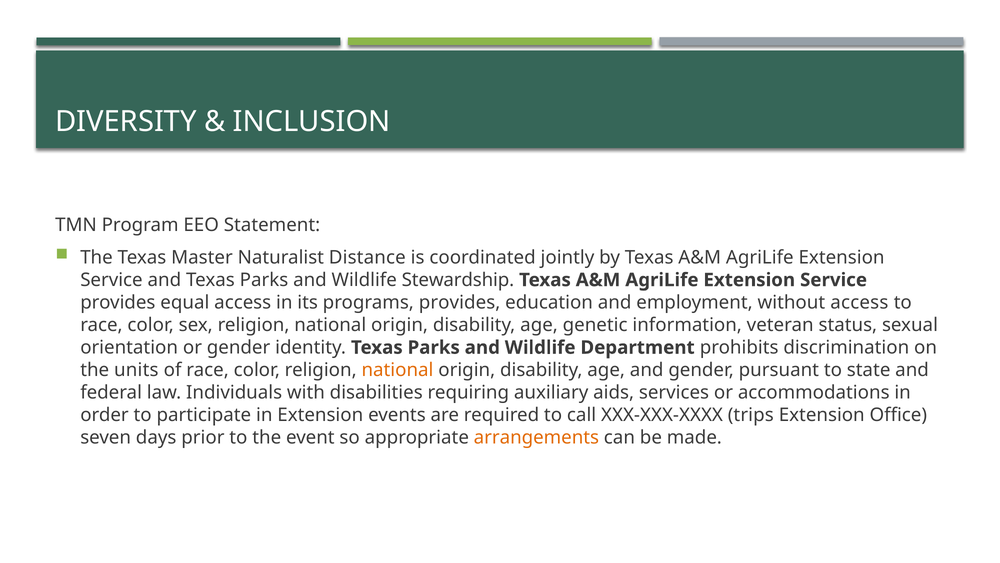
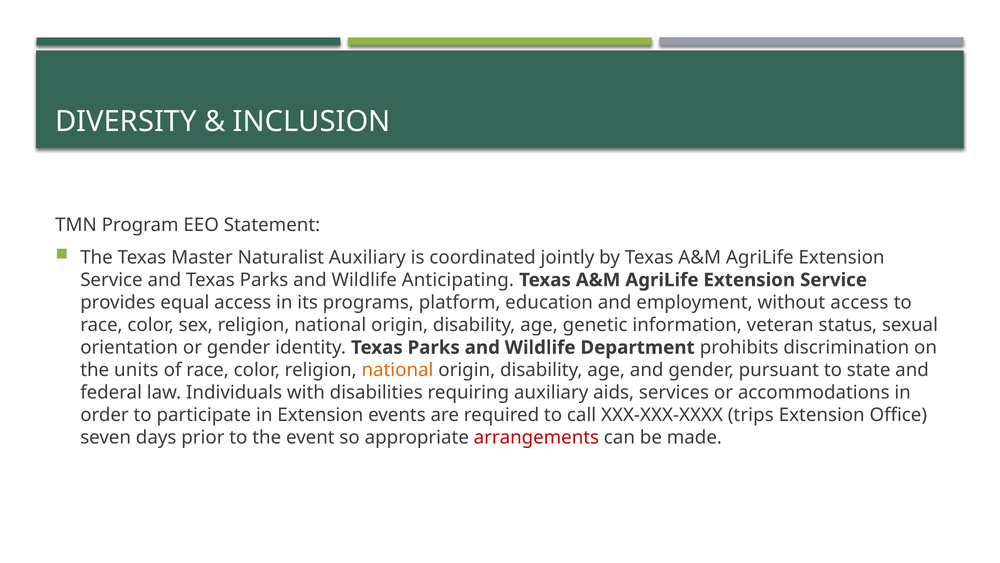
Naturalist Distance: Distance -> Auxiliary (367, 257)
Stewardship: Stewardship -> Anticipating (458, 280)
programs provides: provides -> platform (460, 302)
arrangements colour: orange -> red (536, 437)
